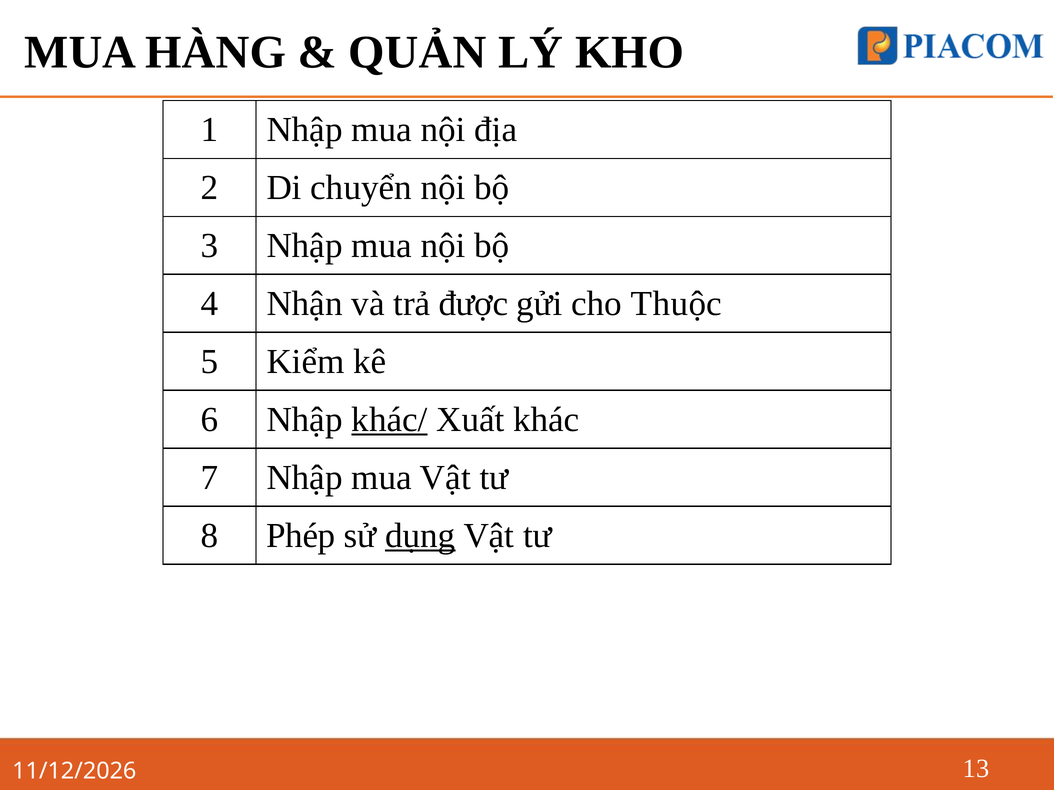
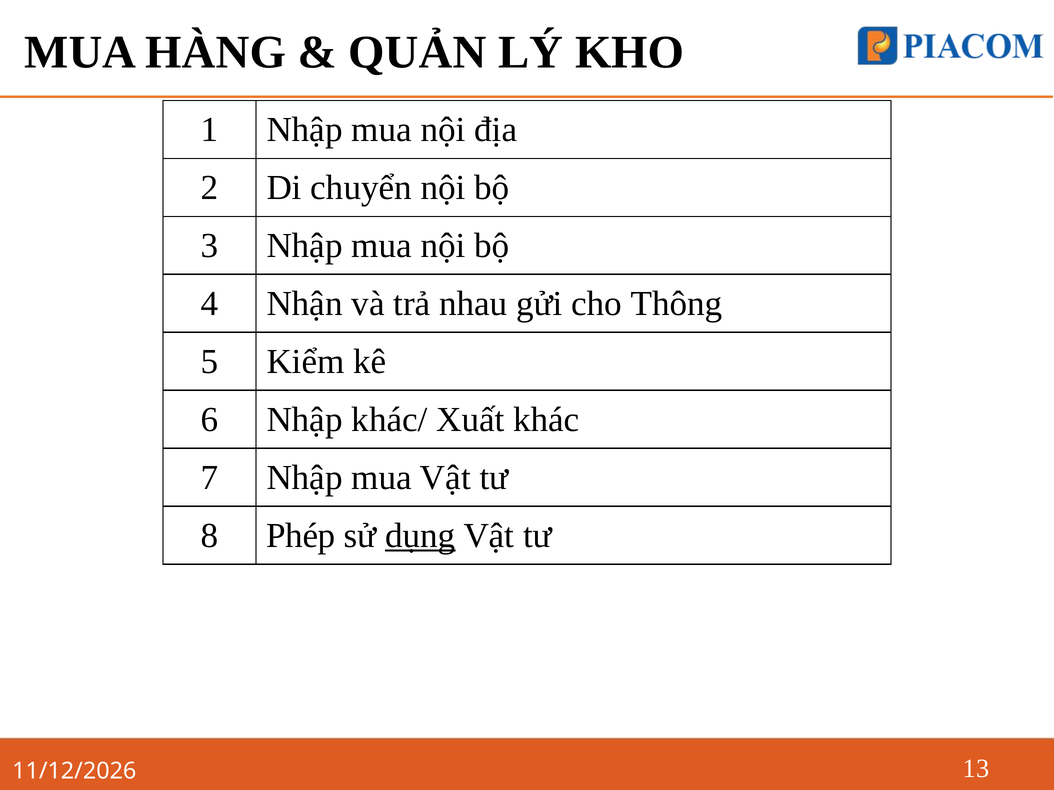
được: được -> nhau (473, 304)
Thuộc: Thuộc -> Thông (677, 304)
khác/ underline: present -> none (389, 420)
